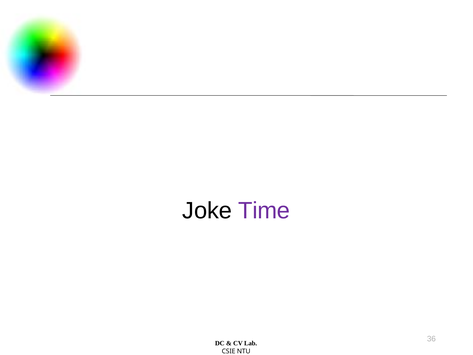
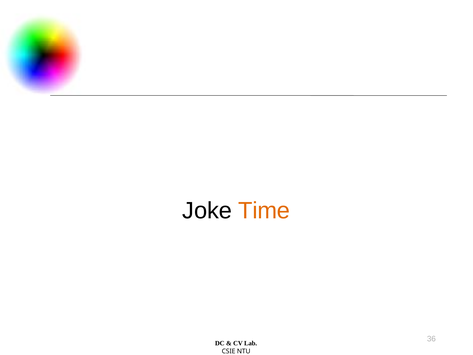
Time colour: purple -> orange (264, 210)
